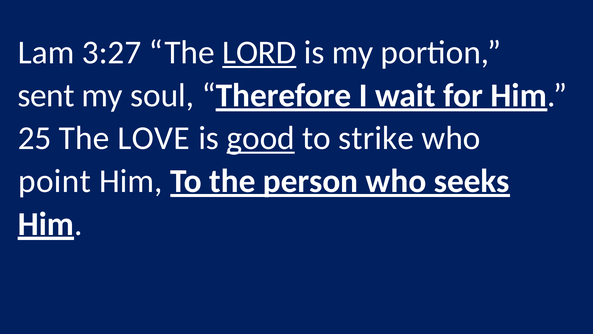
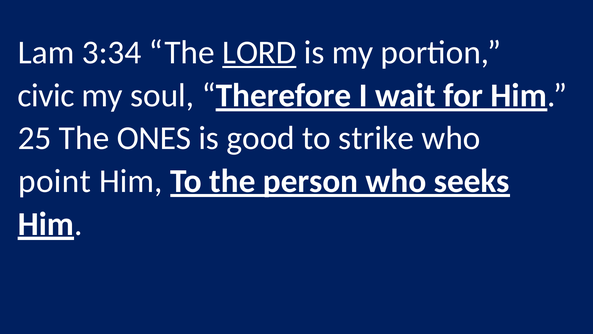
3:27: 3:27 -> 3:34 (112, 52)
sent: sent -> civic (46, 95)
LOVE: LOVE -> ONES (154, 138)
good underline: present -> none (261, 138)
